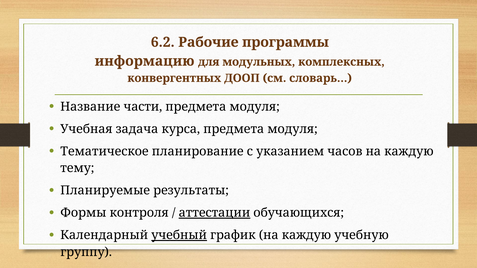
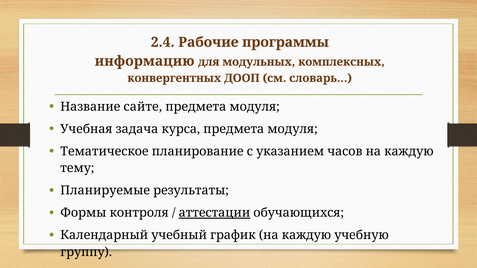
6.2: 6.2 -> 2.4 (163, 42)
части: части -> сайте (143, 107)
учебный underline: present -> none (179, 235)
